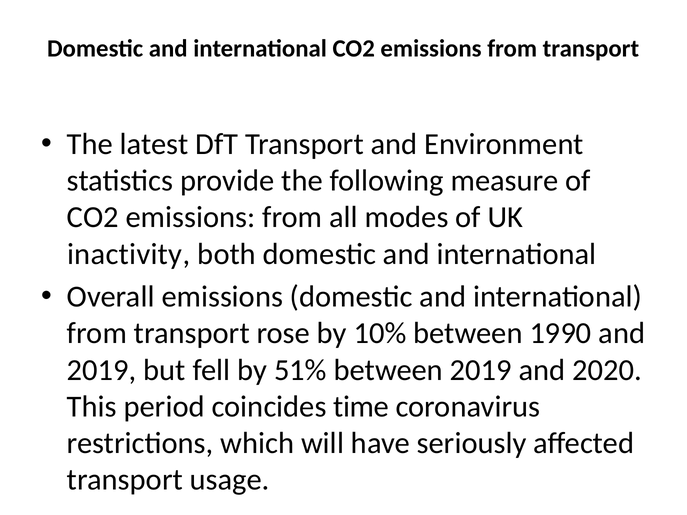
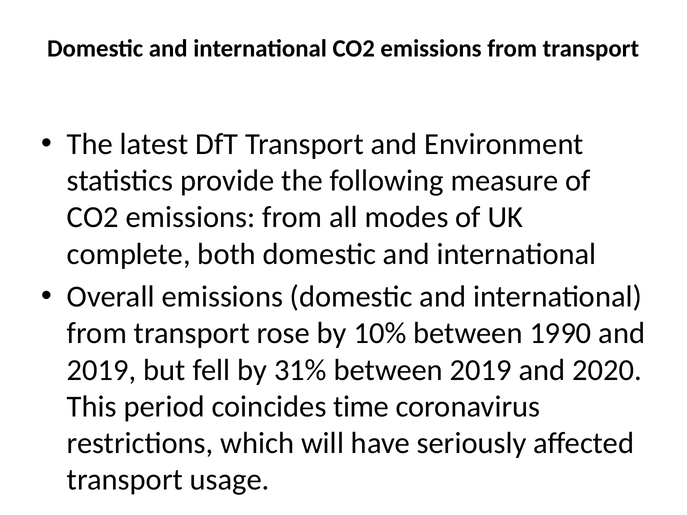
inactivity: inactivity -> complete (129, 254)
51%: 51% -> 31% (300, 370)
